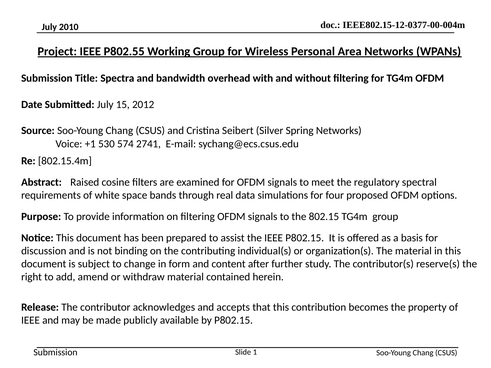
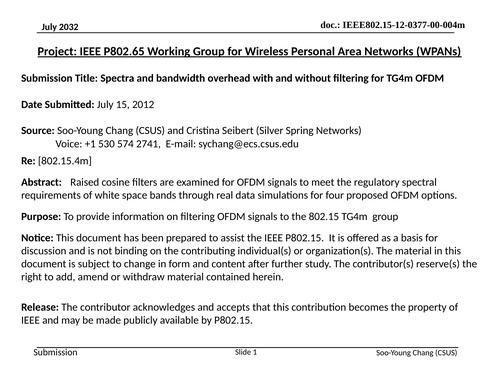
2010: 2010 -> 2032 (69, 27)
P802.55: P802.55 -> P802.65 (124, 52)
